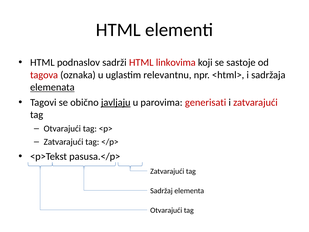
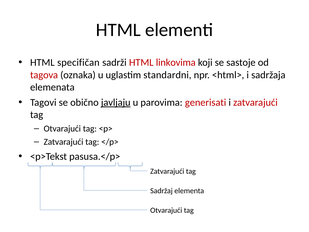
podnaslov: podnaslov -> specifičan (78, 63)
relevantnu: relevantnu -> standardni (167, 75)
elemenata underline: present -> none (52, 87)
